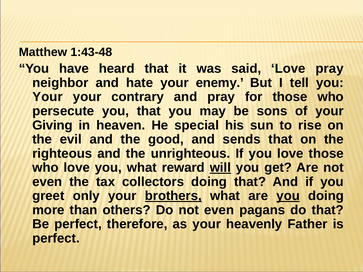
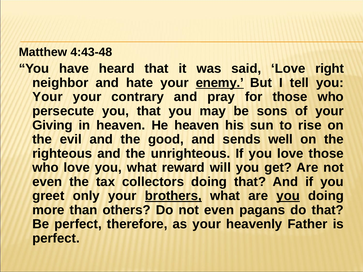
1:43-48: 1:43-48 -> 4:43-48 (91, 52)
Love pray: pray -> right (330, 69)
enemy underline: none -> present (220, 83)
He special: special -> heaven (197, 125)
sends that: that -> well (281, 139)
will underline: present -> none (220, 168)
